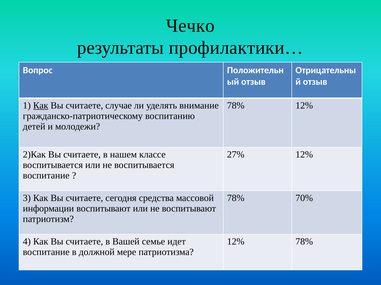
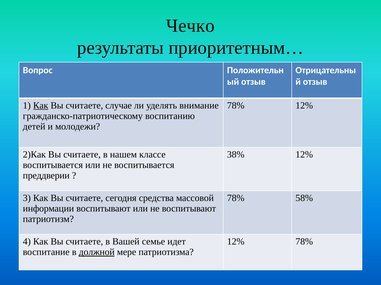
профилактики…: профилактики… -> приоритетным… (236, 48)
27%: 27% -> 38% (236, 155)
воспитание: воспитание -> преддверии (46, 176)
70%: 70% -> 58% (304, 199)
должной underline: none -> present (97, 253)
